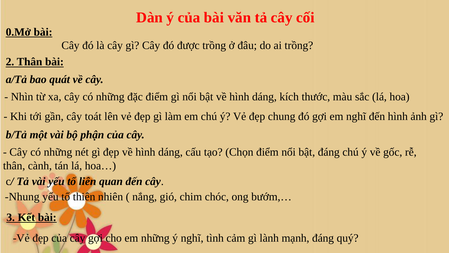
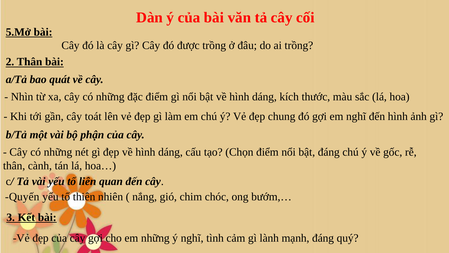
0.Mở: 0.Mở -> 5.Mở (18, 32)
Nhung: Nhung -> Quyến (22, 197)
